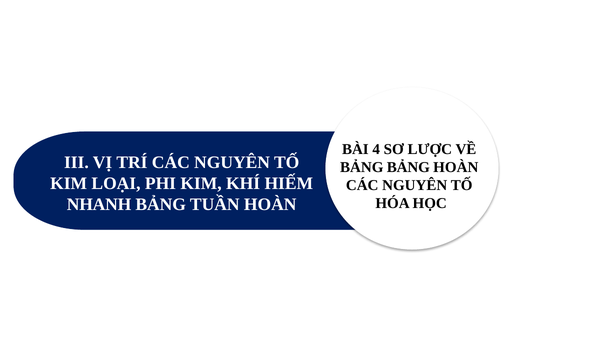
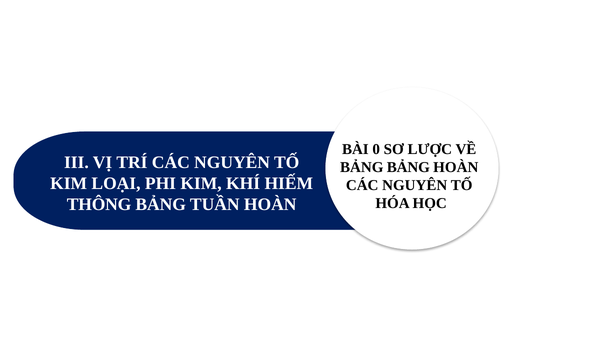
4: 4 -> 0 (376, 149)
NHANH: NHANH -> THÔNG (99, 204)
